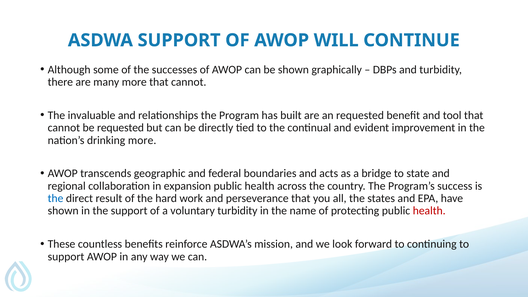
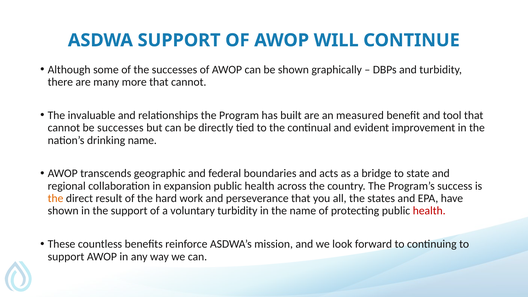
an requested: requested -> measured (360, 115)
be requested: requested -> successes (120, 128)
drinking more: more -> name (142, 140)
the colour: blue -> orange (56, 198)
